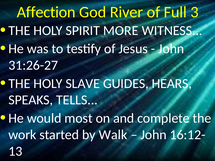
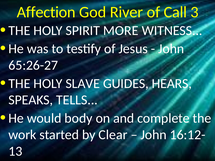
Full: Full -> Call (175, 12)
31:26-27: 31:26-27 -> 65:26-27 (33, 65)
most: most -> body (78, 118)
Walk: Walk -> Clear (113, 135)
